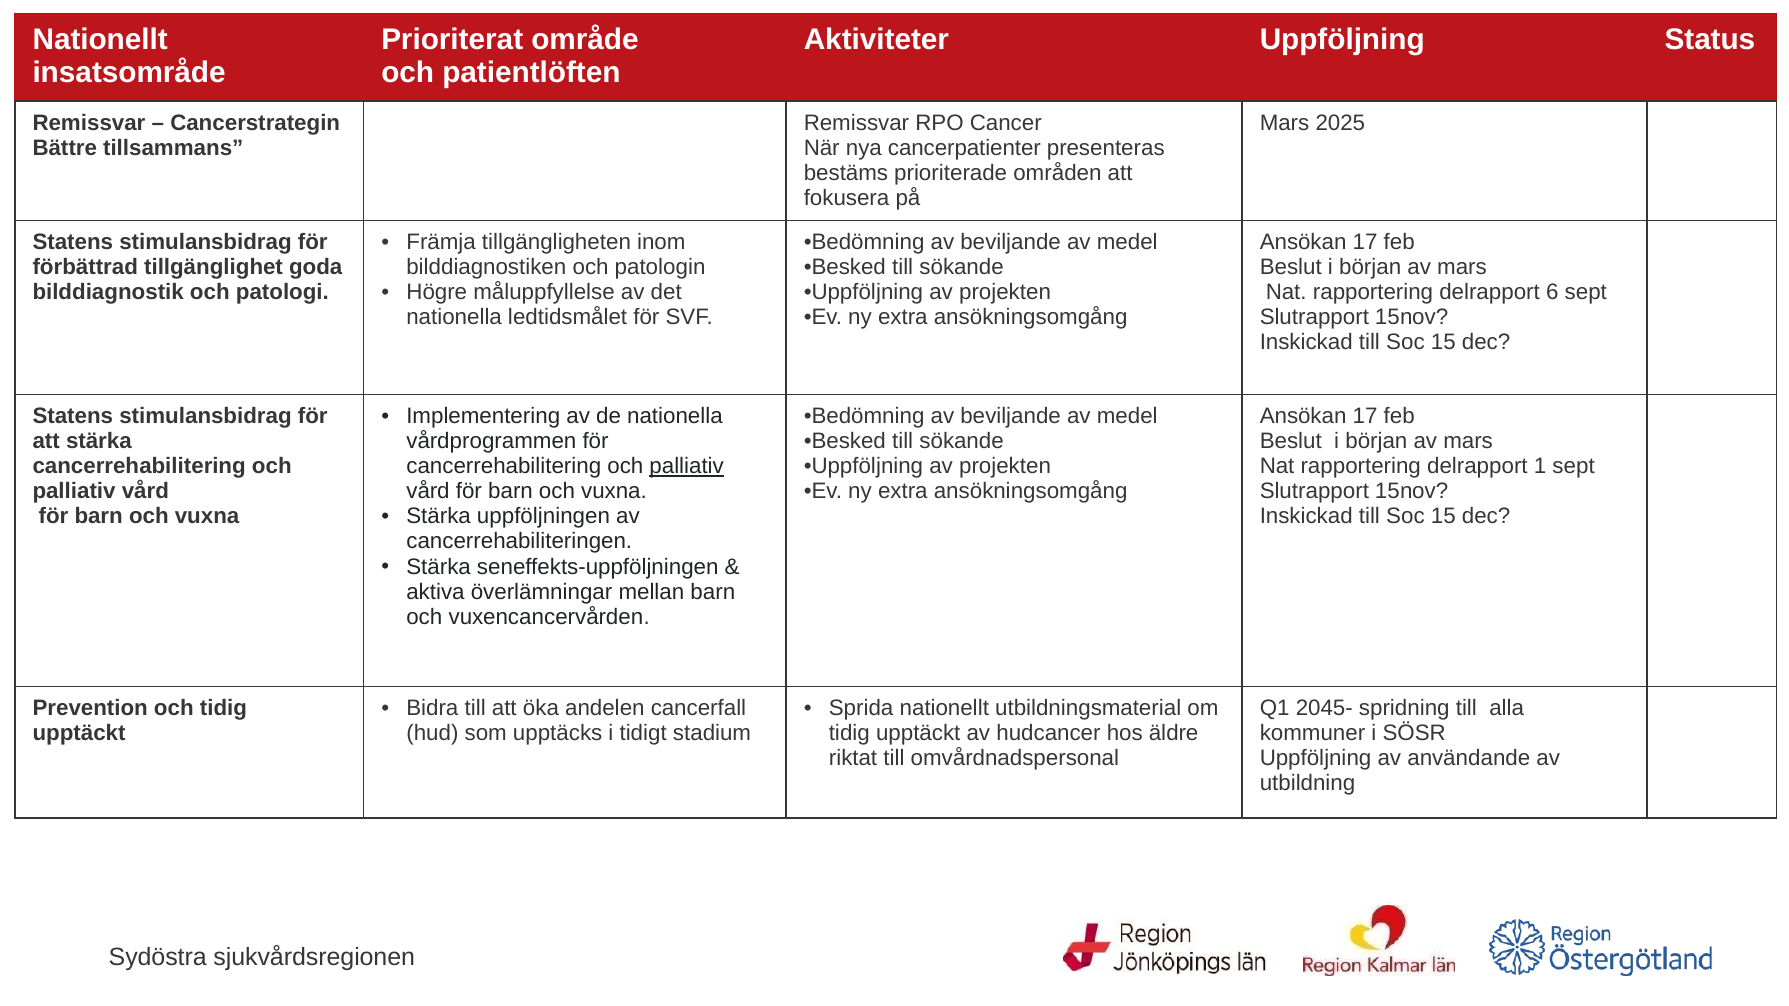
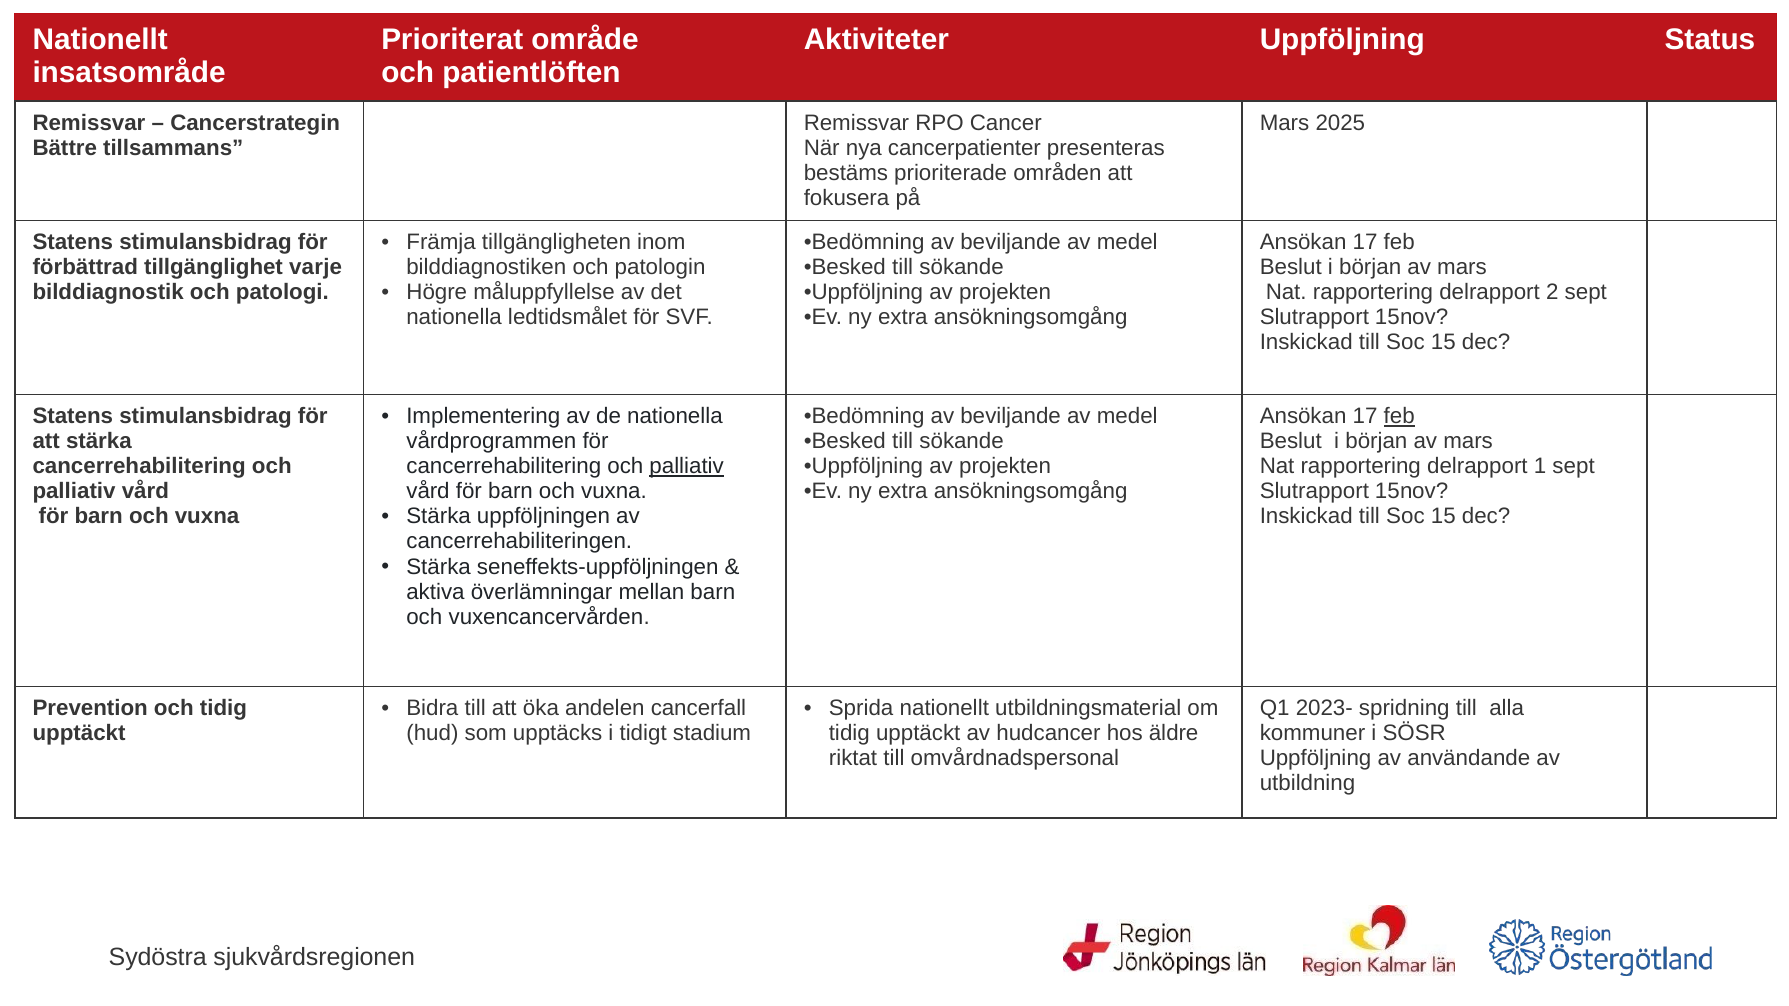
goda: goda -> varje (316, 268)
6: 6 -> 2 (1552, 293)
feb underline: none -> present (1399, 417)
2045-: 2045- -> 2023- (1324, 709)
